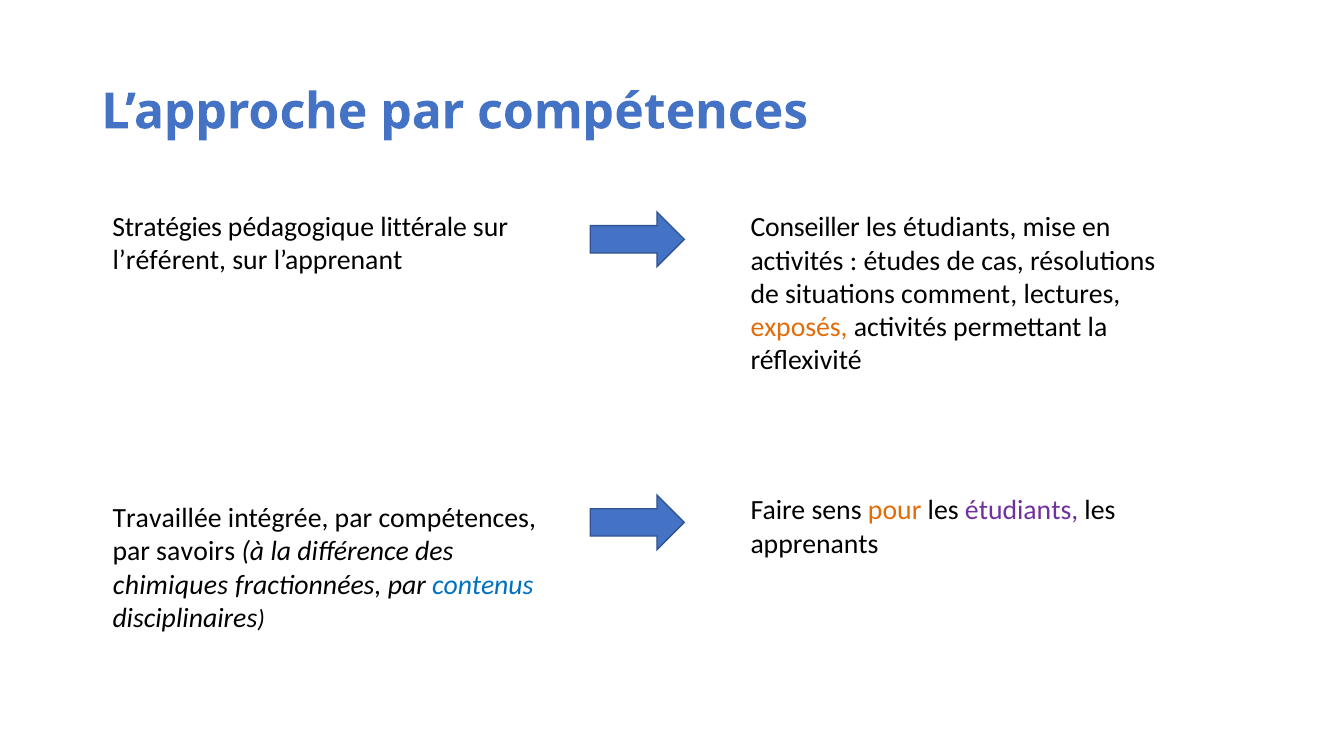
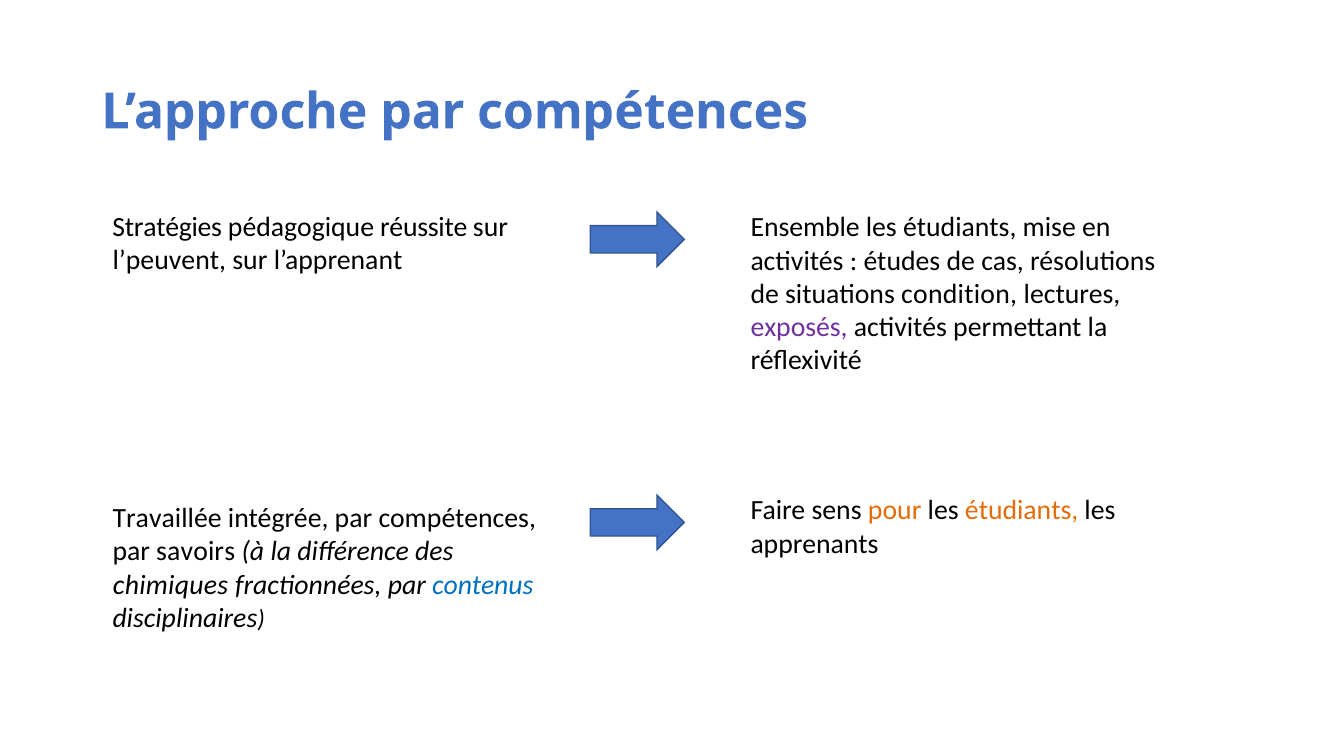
littérale: littérale -> réussite (424, 227)
Conseiller: Conseiller -> Ensemble (805, 227)
l’référent: l’référent -> l’peuvent (169, 261)
comment: comment -> condition (959, 294)
exposés colour: orange -> purple (799, 327)
étudiants colour: purple -> orange (1022, 510)
